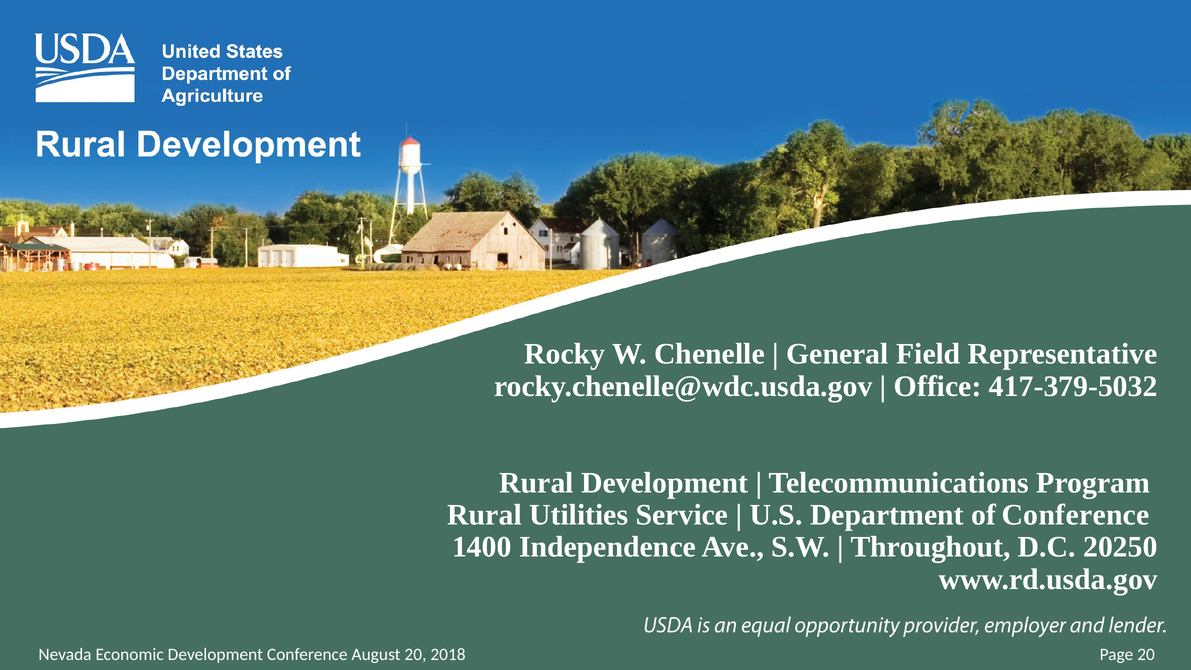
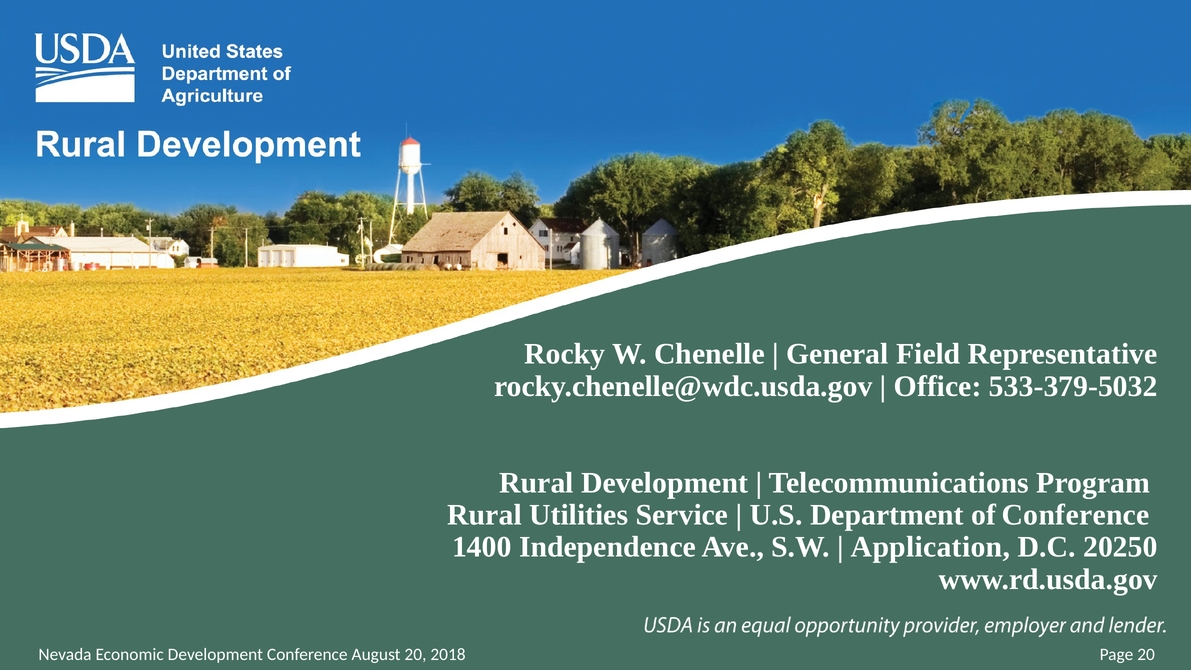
417-379-5032: 417-379-5032 -> 533-379-5032 (1073, 386)
Throughout: Throughout -> Application (930, 547)
